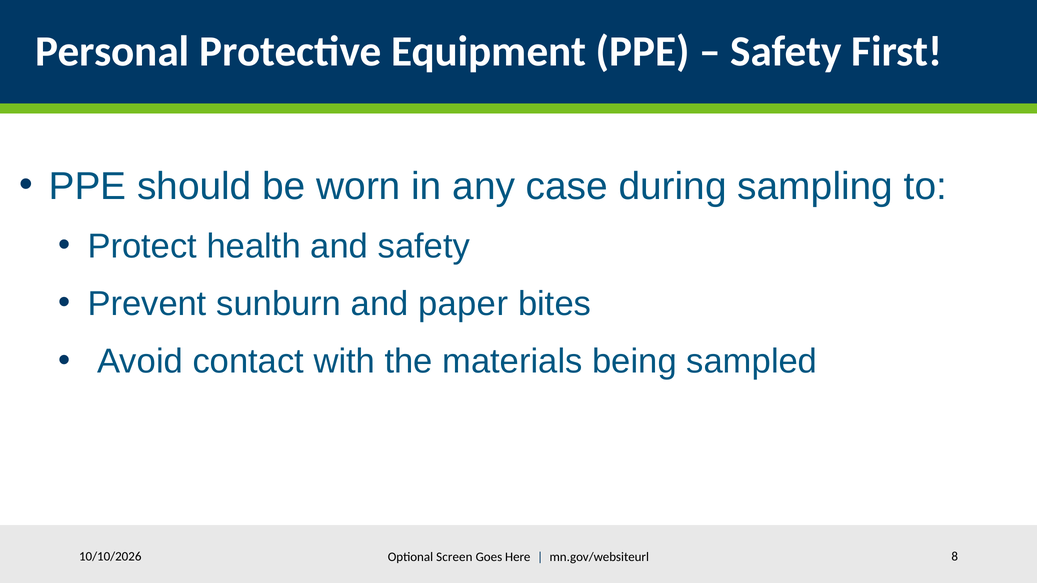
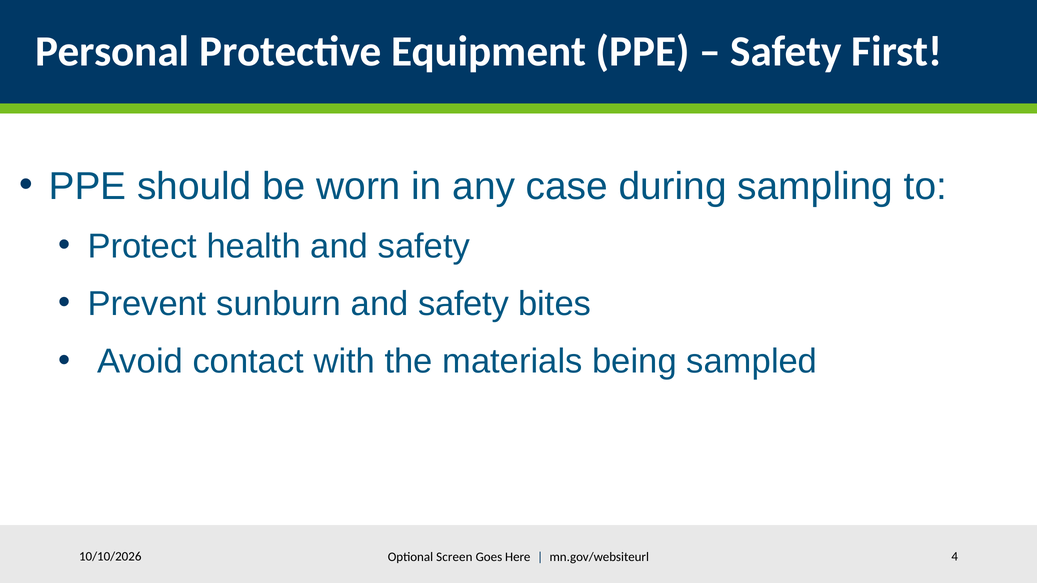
sunburn and paper: paper -> safety (464, 304)
8: 8 -> 4 (955, 557)
